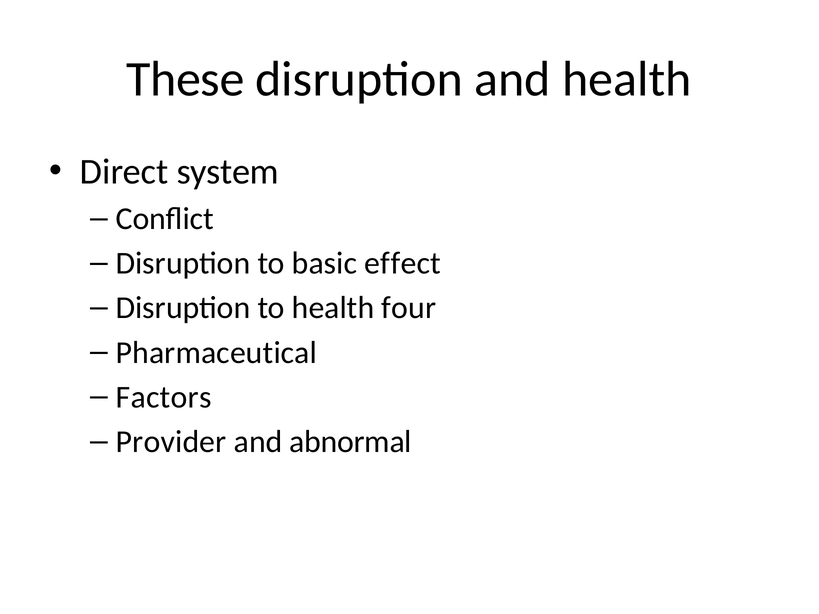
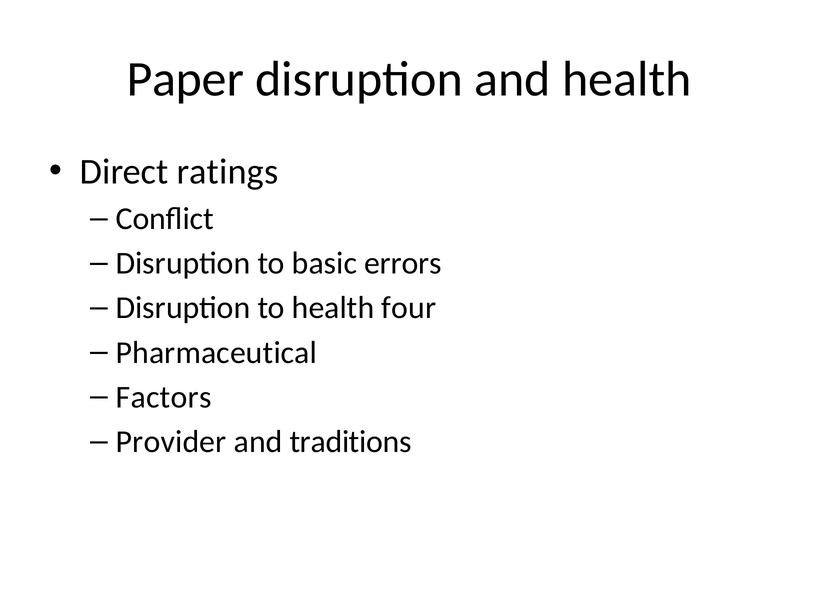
These: These -> Paper (185, 79)
system: system -> ratings (227, 172)
effect: effect -> errors (403, 263)
abnormal: abnormal -> traditions (351, 442)
